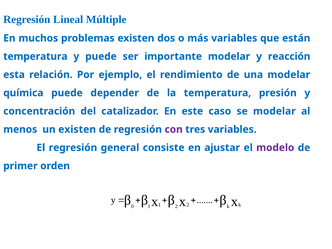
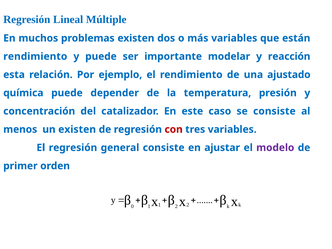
temperatura: temperatura -> rendimiento (35, 56)
una modelar: modelar -> ajustado (289, 75)
se modelar: modelar -> consiste (274, 111)
con colour: purple -> red (174, 129)
